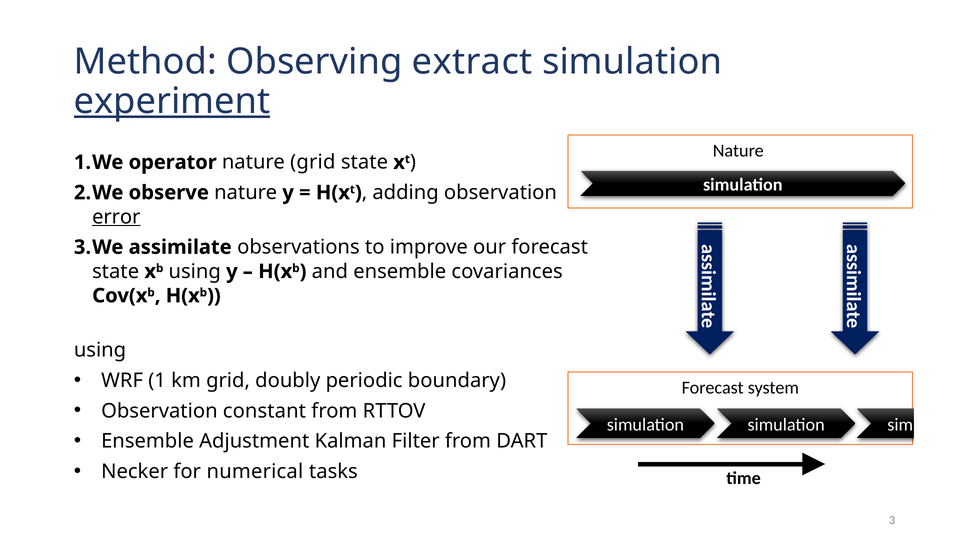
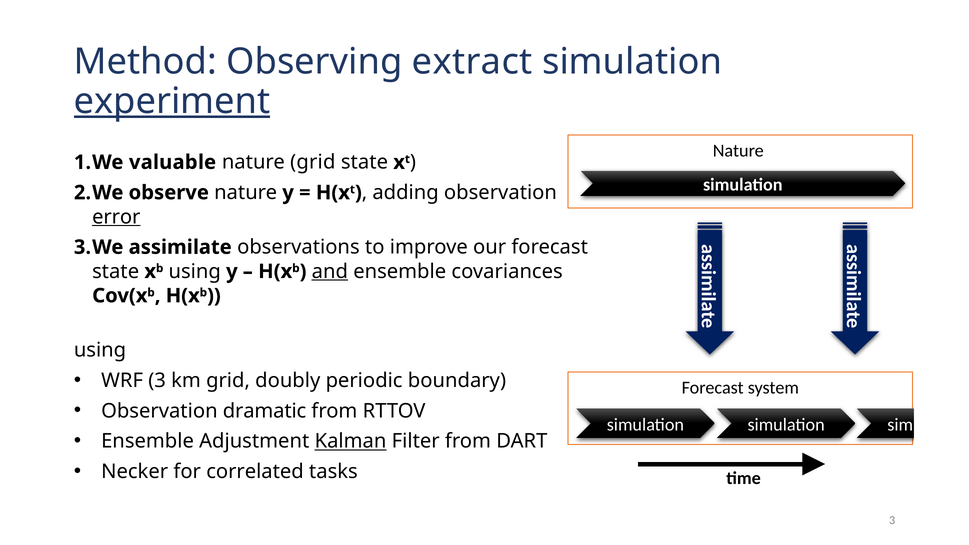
operator: operator -> valuable (173, 162)
and underline: none -> present (330, 271)
WRF 1: 1 -> 3 (157, 381)
constant: constant -> dramatic (265, 411)
Kalman underline: none -> present (351, 441)
numerical: numerical -> correlated (255, 472)
